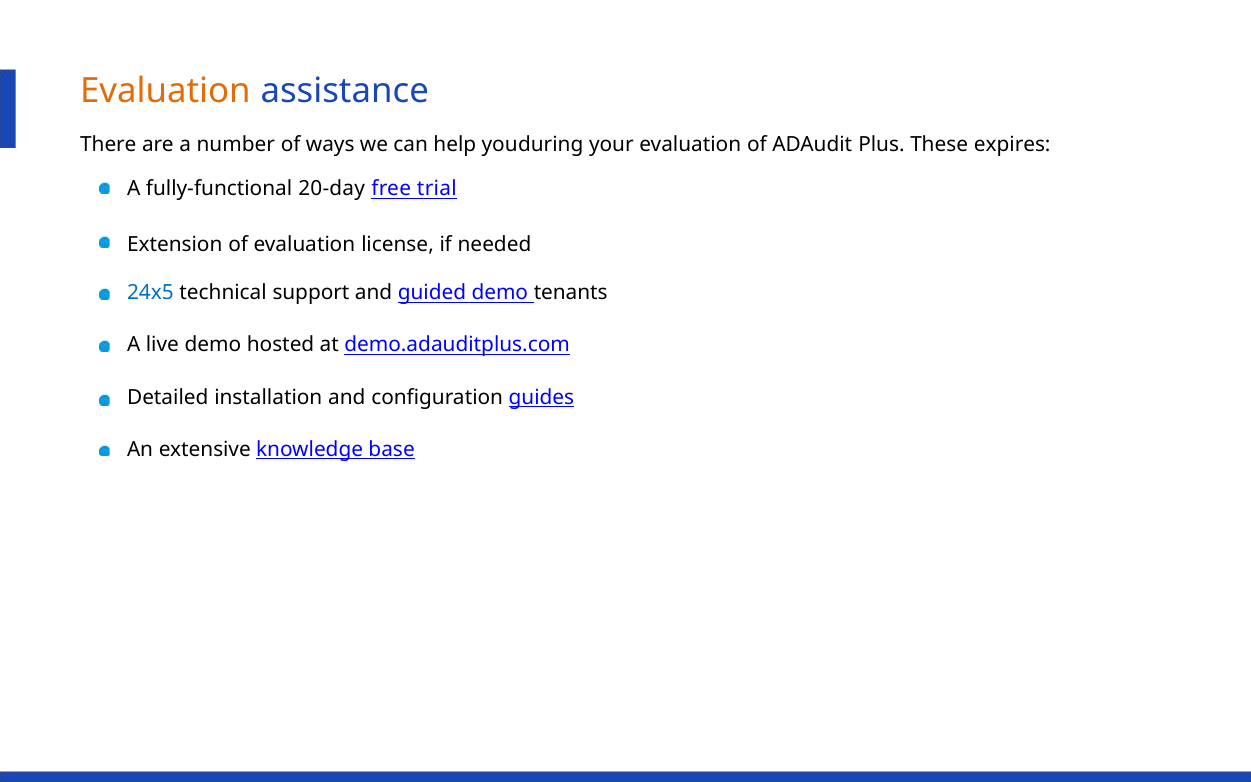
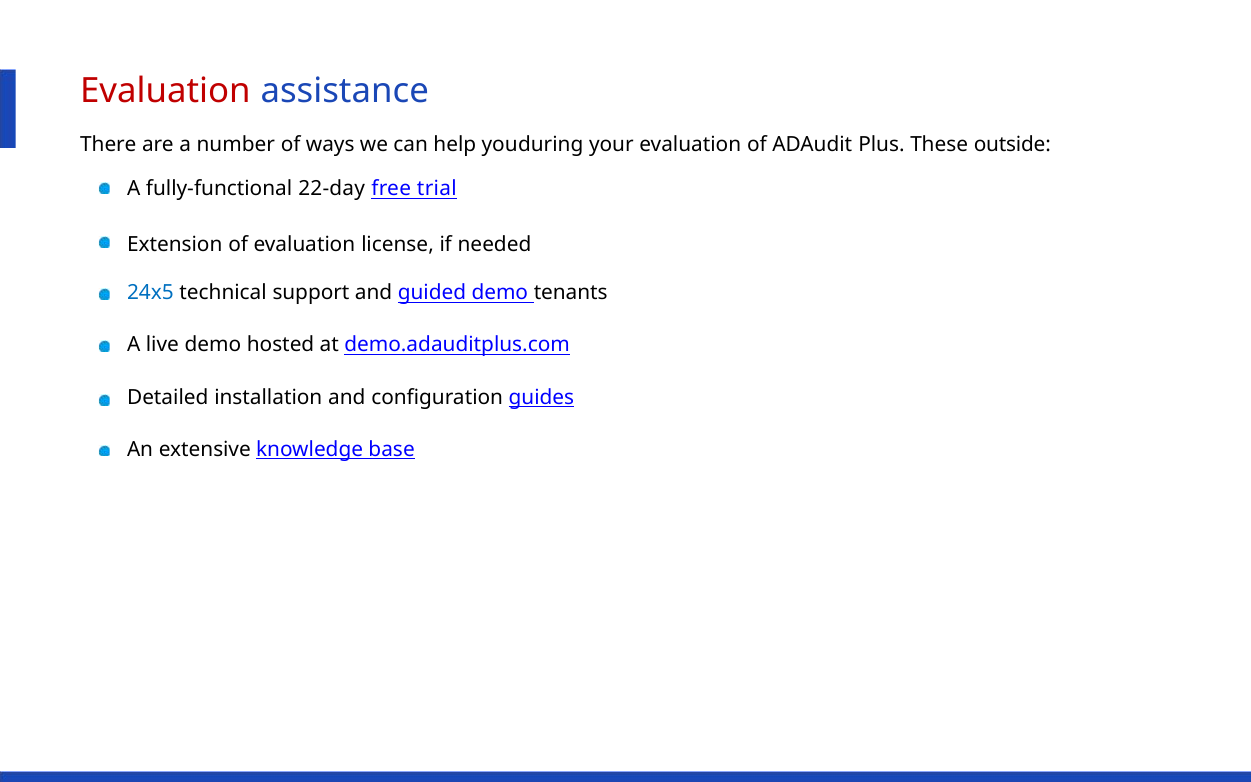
Evaluation colour: orange -> red (165, 91)
expires: expires -> outside (1012, 145)
20-day: 20-day -> 22-day (332, 189)
